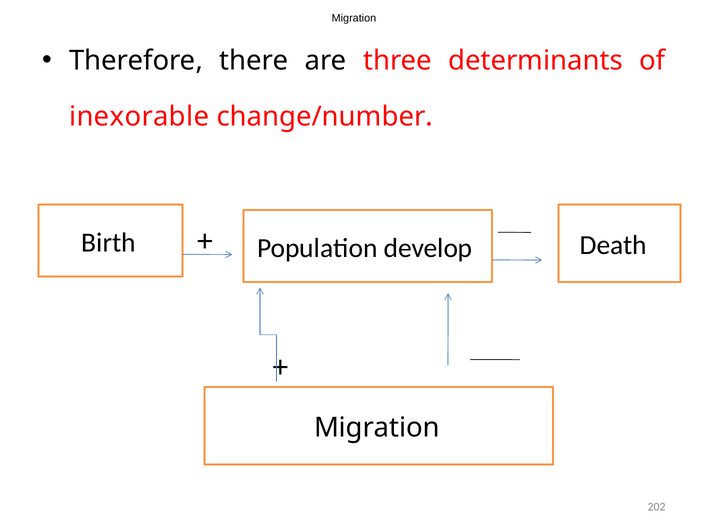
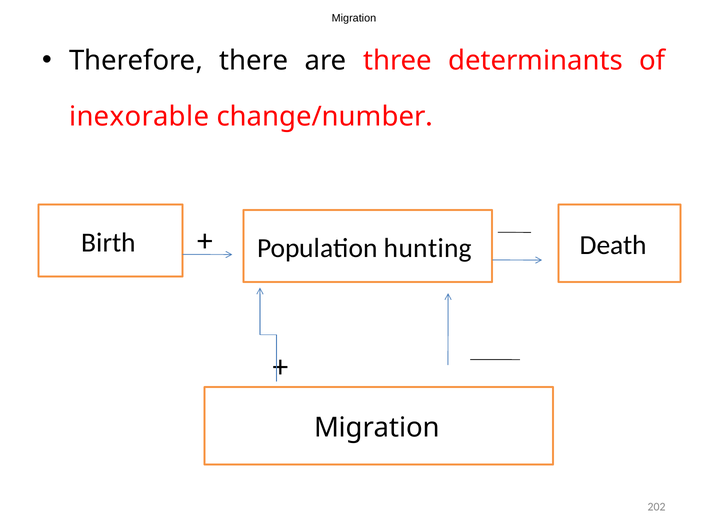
develop: develop -> hunting (428, 248)
